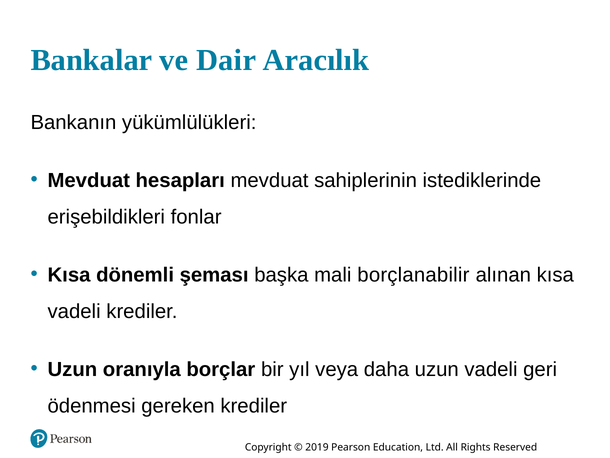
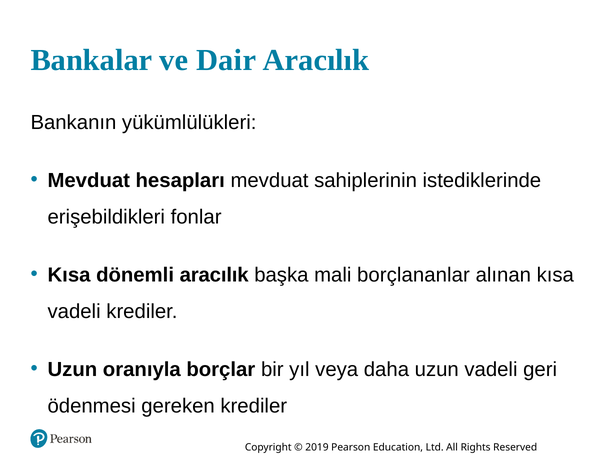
dönemli şeması: şeması -> aracılık (214, 275)
borçlanabilir: borçlanabilir -> borçlananlar (413, 275)
